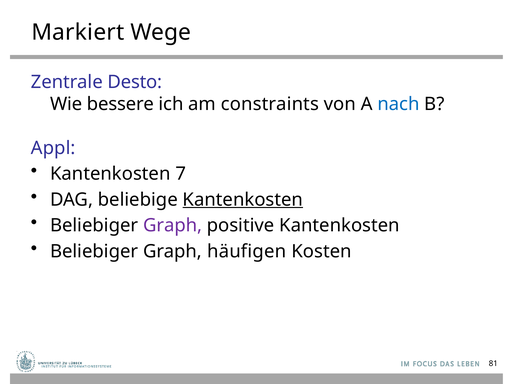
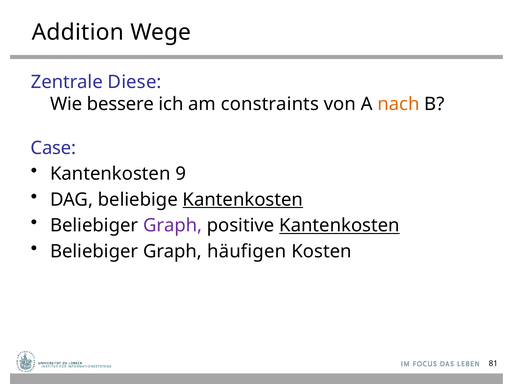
Markiert: Markiert -> Addition (78, 32)
Desto: Desto -> Diese (135, 82)
nach colour: blue -> orange (398, 104)
Appl: Appl -> Case (53, 148)
7: 7 -> 9 (181, 174)
Kantenkosten underline: none -> present (339, 226)
